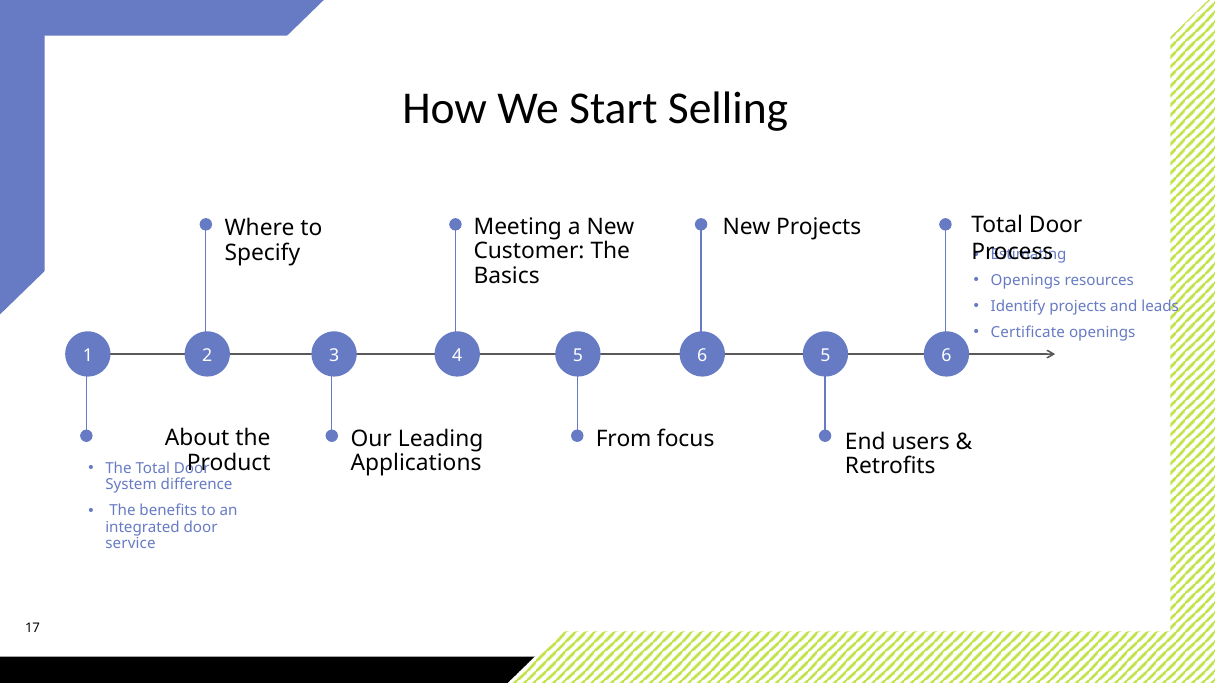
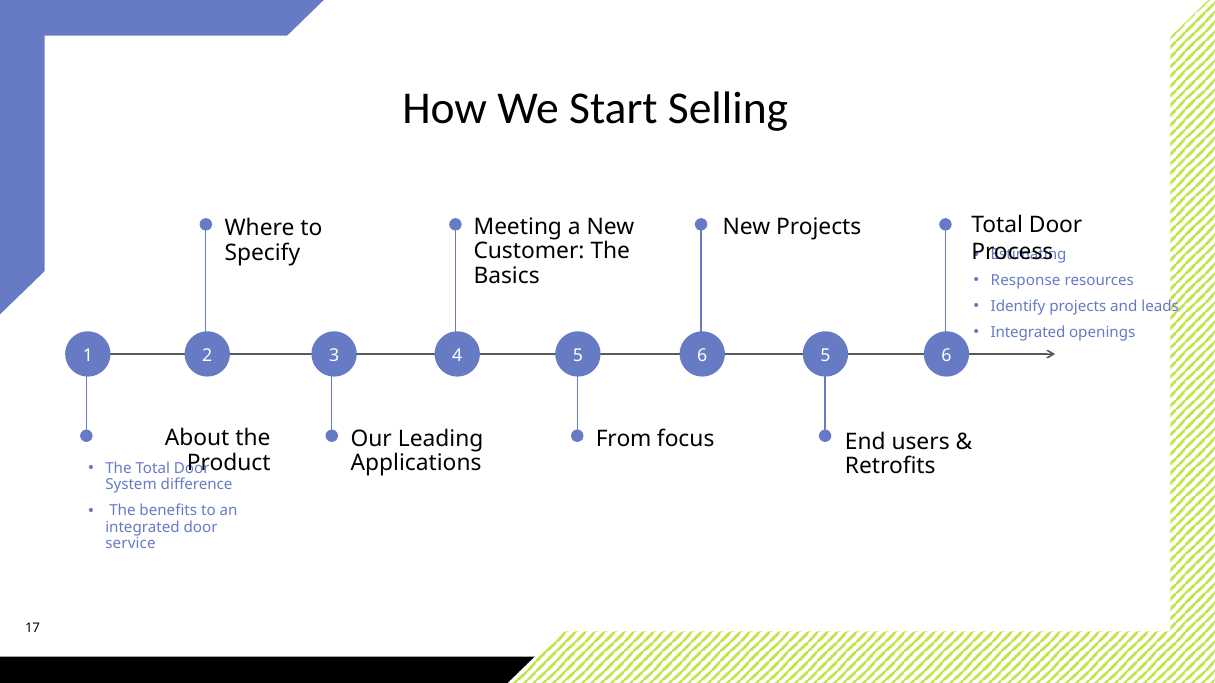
Openings: Openings -> Response (1026, 281)
Certificate: Certificate -> Integrated (1028, 332)
